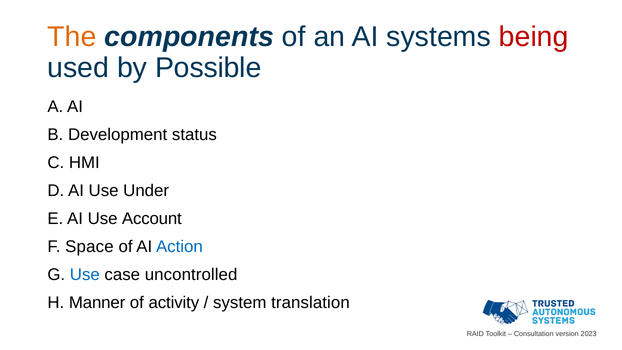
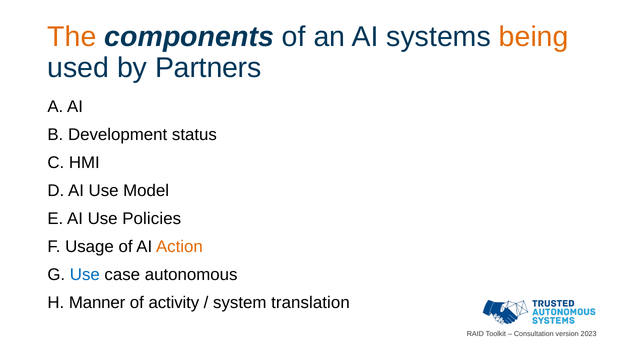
being colour: red -> orange (534, 37)
Possible: Possible -> Partners (208, 68)
Under: Under -> Model (146, 191)
Account: Account -> Policies (152, 219)
Space: Space -> Usage (90, 247)
Action colour: blue -> orange (179, 247)
uncontrolled: uncontrolled -> autonomous (191, 275)
